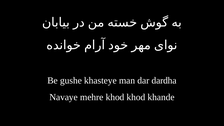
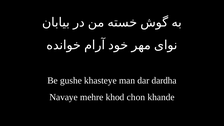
khod khod: khod -> chon (136, 97)
